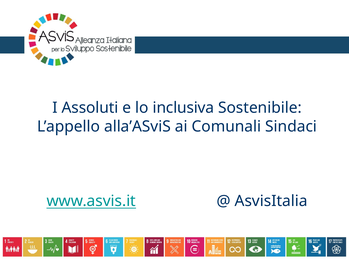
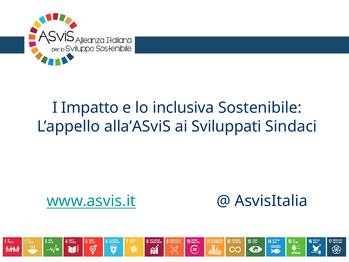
Assoluti: Assoluti -> Impatto (90, 108)
Comunali: Comunali -> Sviluppati (226, 126)
